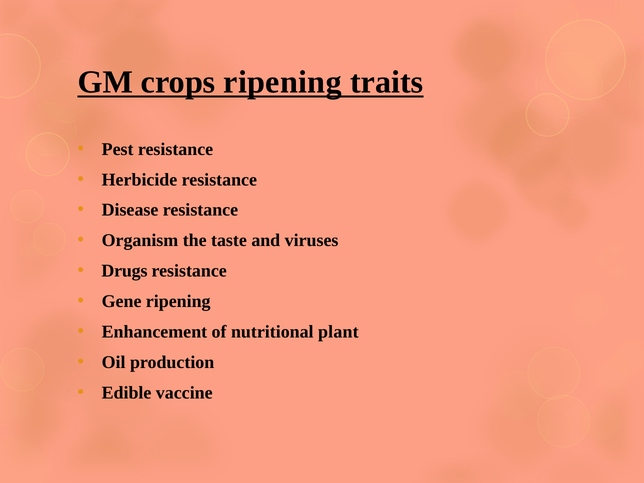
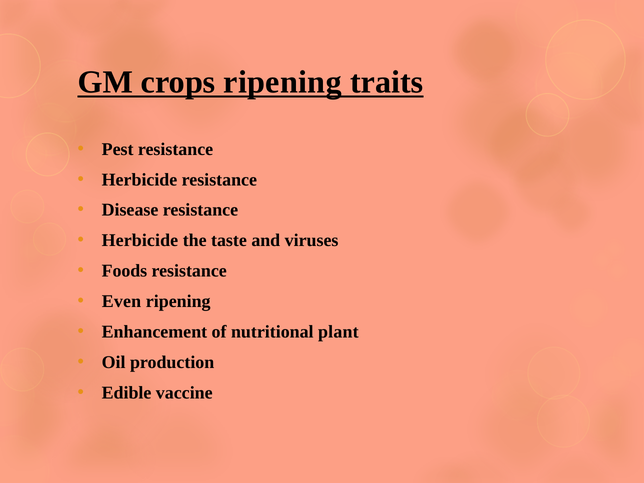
Organism: Organism -> Herbicide (140, 241)
Drugs: Drugs -> Foods (124, 271)
Gene: Gene -> Even (121, 301)
